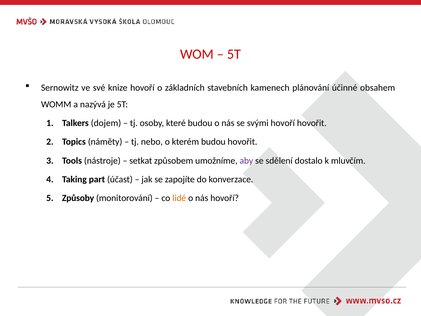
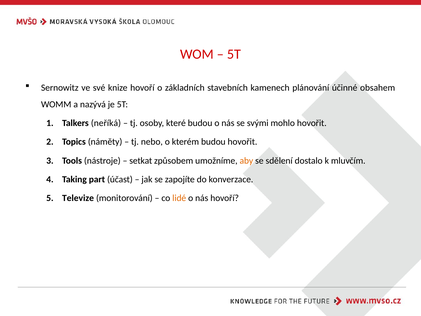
dojem: dojem -> neříká (106, 123)
svými hovoří: hovoří -> mohlo (283, 123)
aby colour: purple -> orange (246, 160)
Způsoby: Způsoby -> Televize (78, 198)
